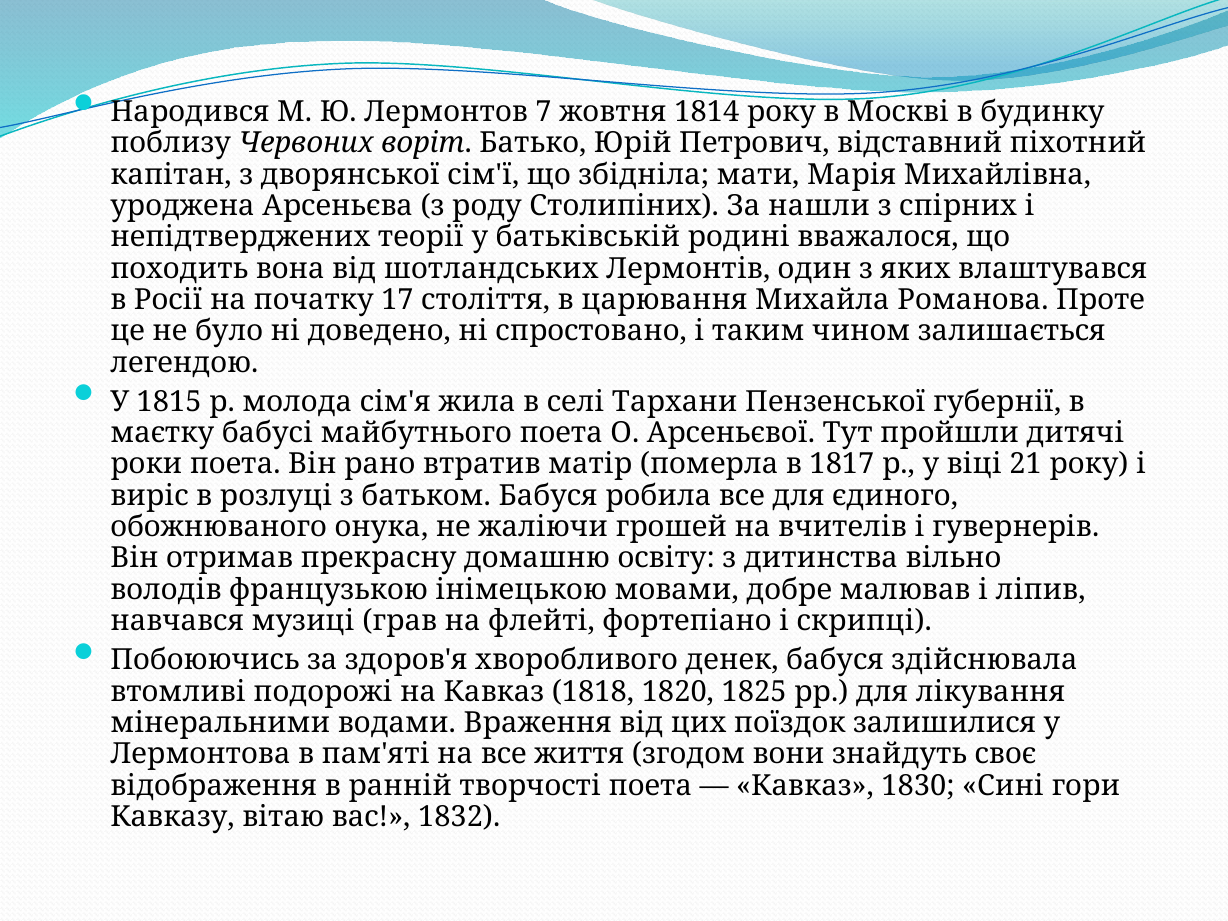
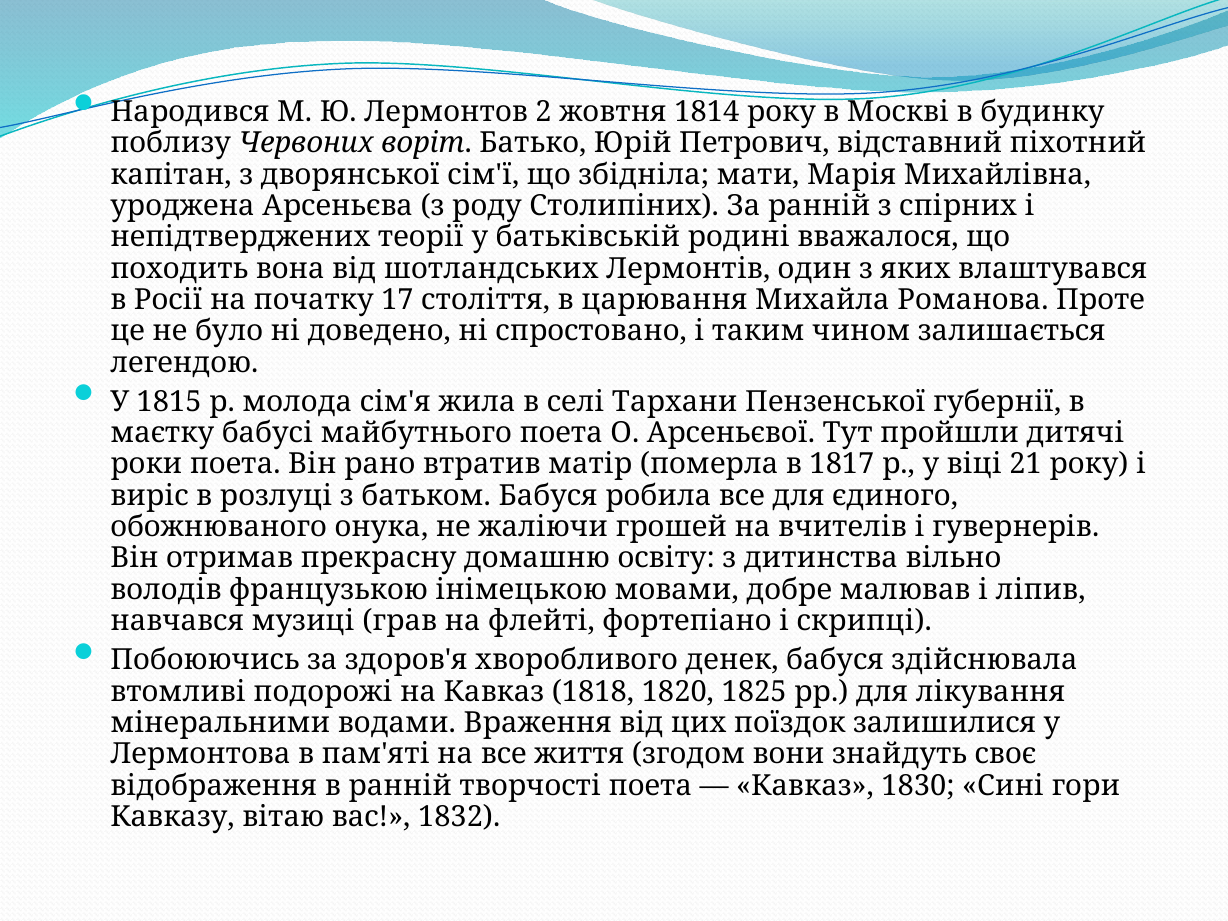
7: 7 -> 2 (544, 112)
За нашли: нашли -> ранній (819, 206)
